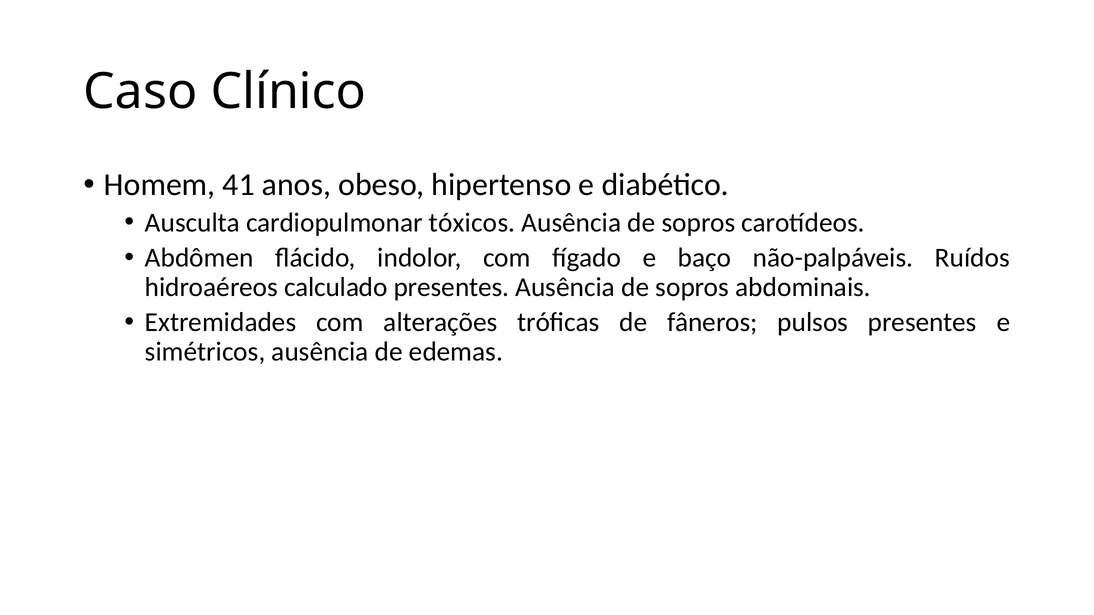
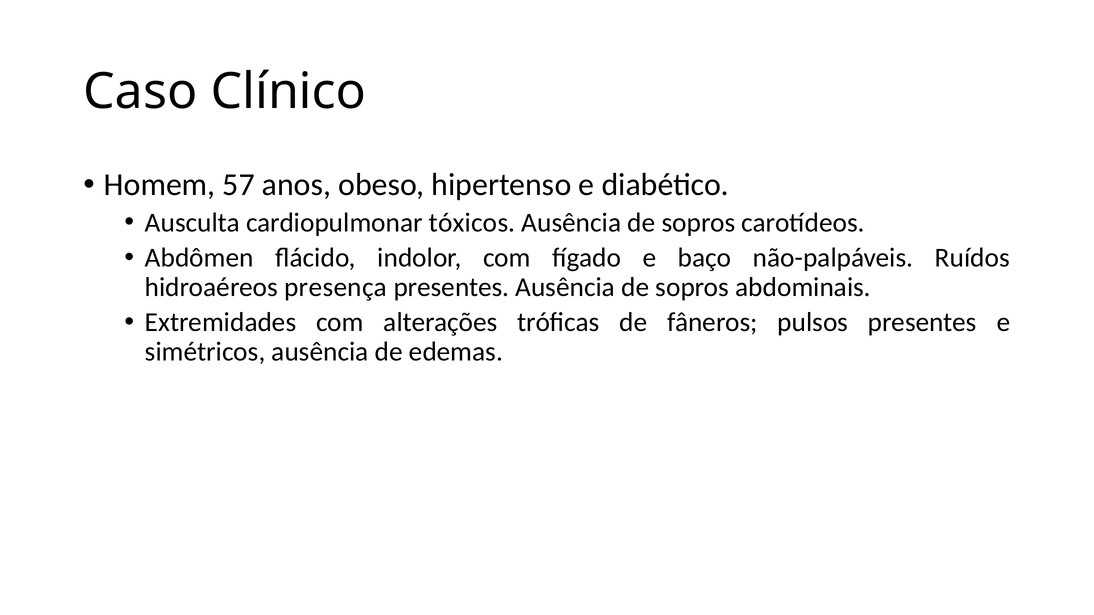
41: 41 -> 57 (239, 185)
calculado: calculado -> presença (336, 287)
